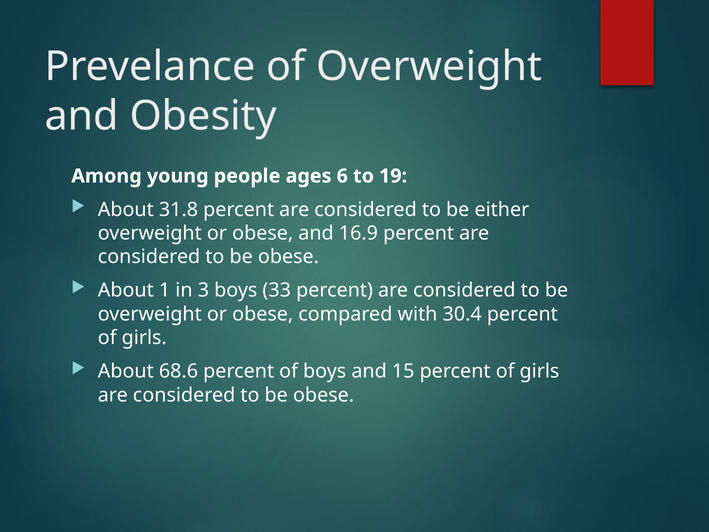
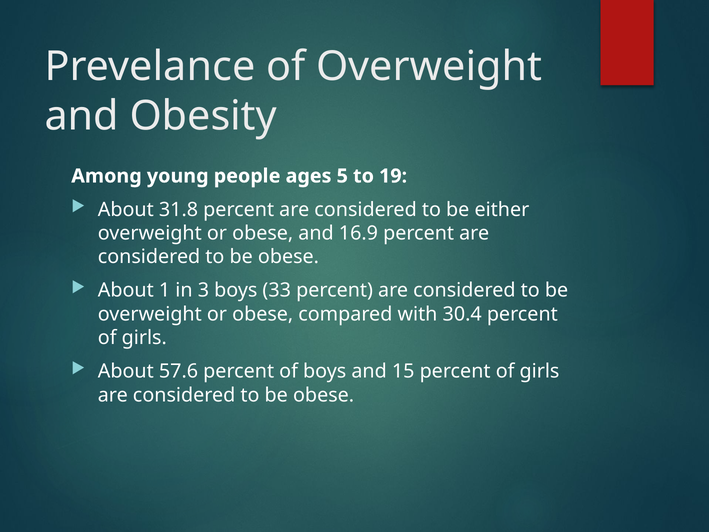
6: 6 -> 5 (342, 176)
68.6: 68.6 -> 57.6 (179, 371)
